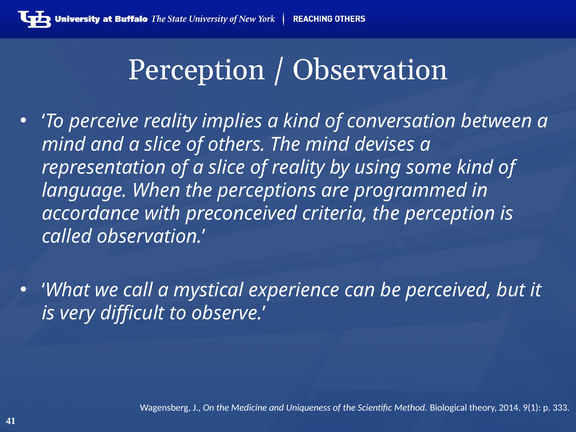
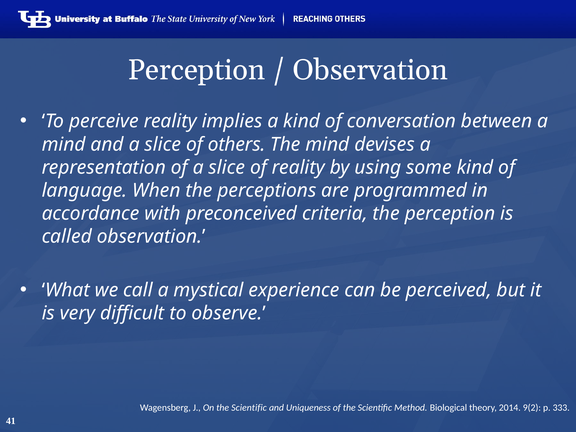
On the Medicine: Medicine -> Scientific (249, 408)
9(1: 9(1 -> 9(2 (532, 408)
